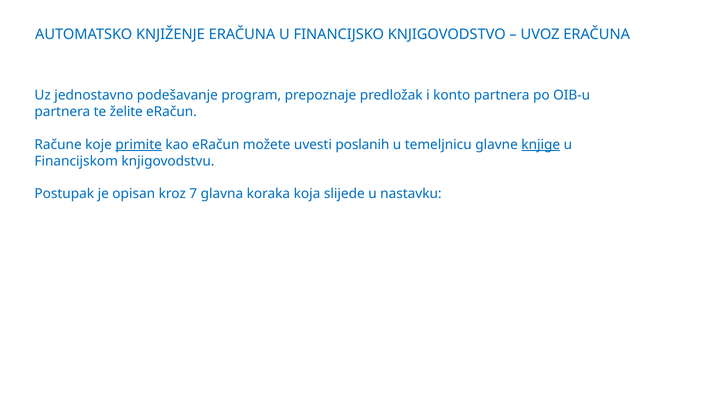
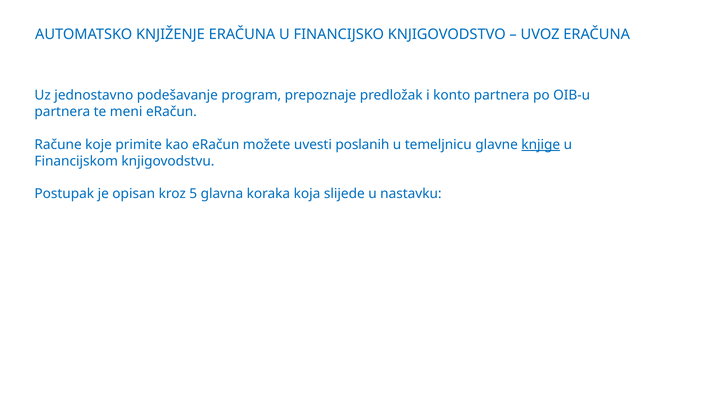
želite: želite -> meni (126, 112)
primite underline: present -> none (139, 145)
7: 7 -> 5 (193, 194)
